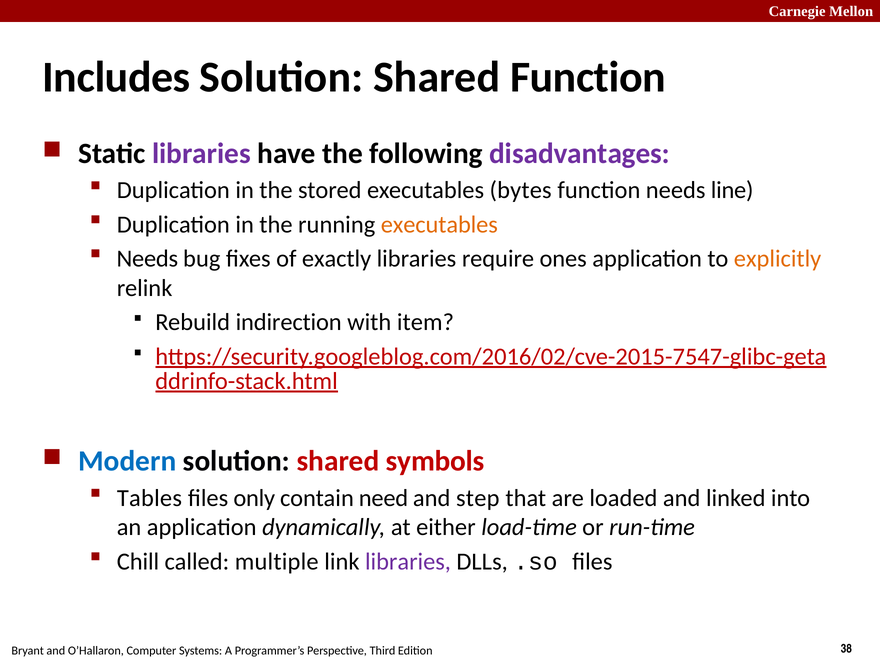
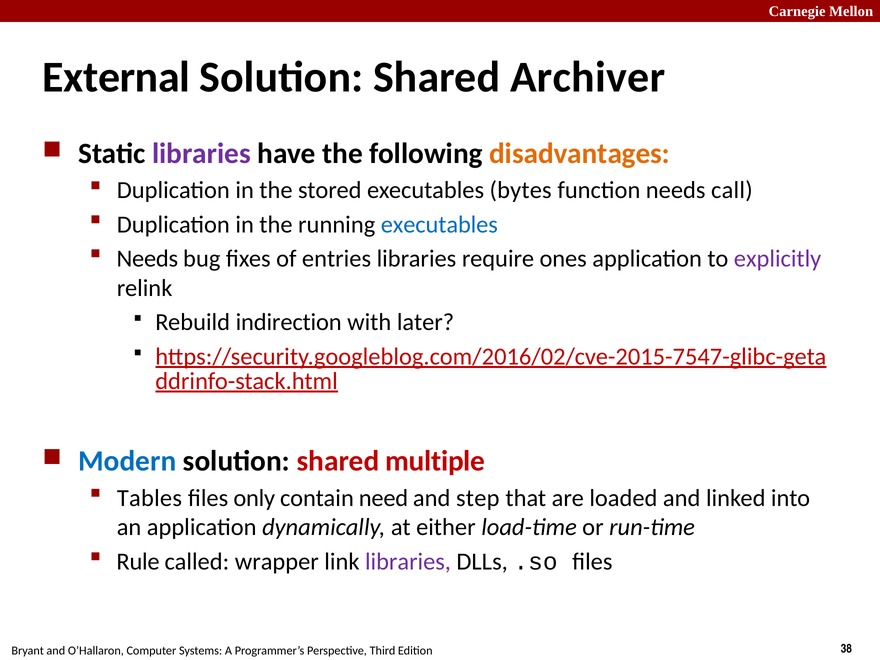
Includes: Includes -> External (116, 77)
Shared Function: Function -> Archiver (588, 77)
disadvantages colour: purple -> orange (580, 153)
line: line -> call (732, 190)
executables colour: orange -> blue (439, 225)
exactly: exactly -> entries (337, 259)
explicitly colour: orange -> purple (778, 259)
item: item -> later (426, 322)
symbols: symbols -> multiple (435, 461)
Chill: Chill -> Rule (138, 562)
multiple: multiple -> wrapper (277, 562)
